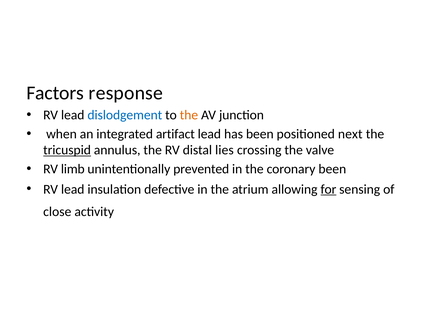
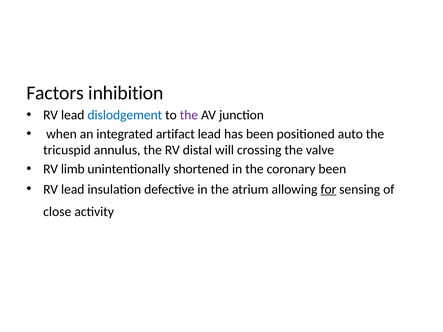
response: response -> inhibition (126, 93)
the colour: orange -> purple (189, 115)
next: next -> auto (350, 134)
tricuspid underline: present -> none (67, 150)
lies: lies -> will (225, 150)
prevented: prevented -> shortened (201, 169)
